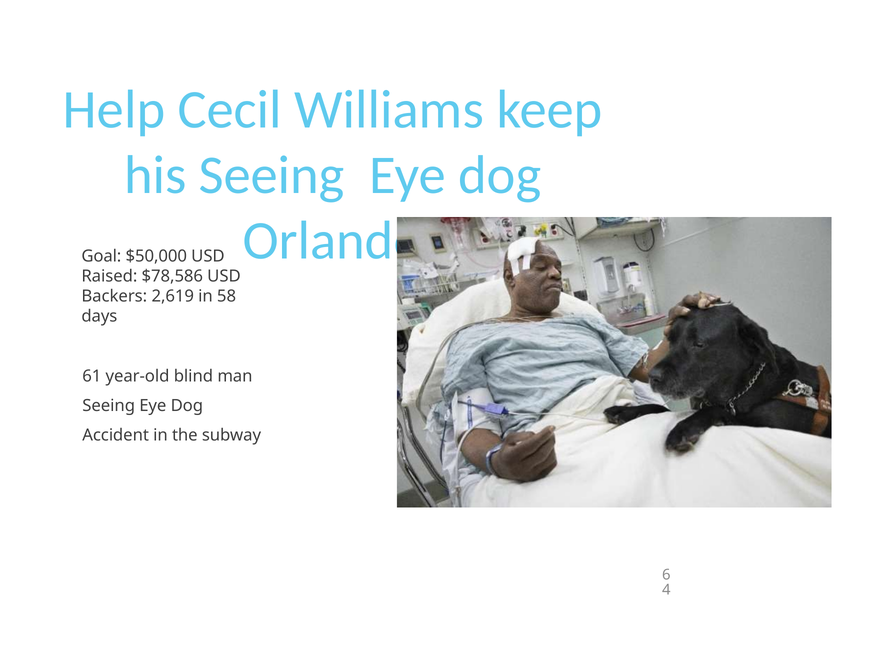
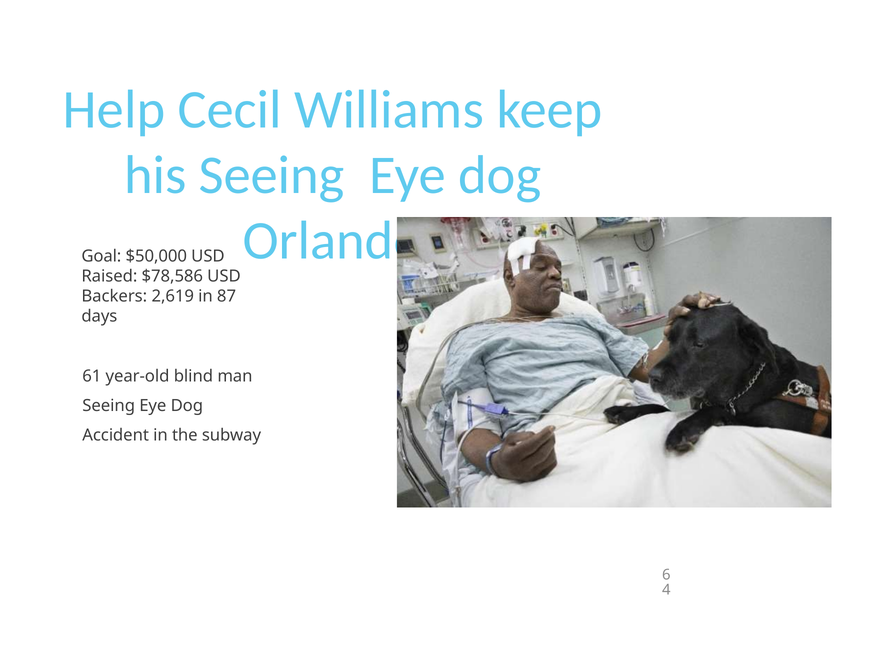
58: 58 -> 87 (227, 296)
